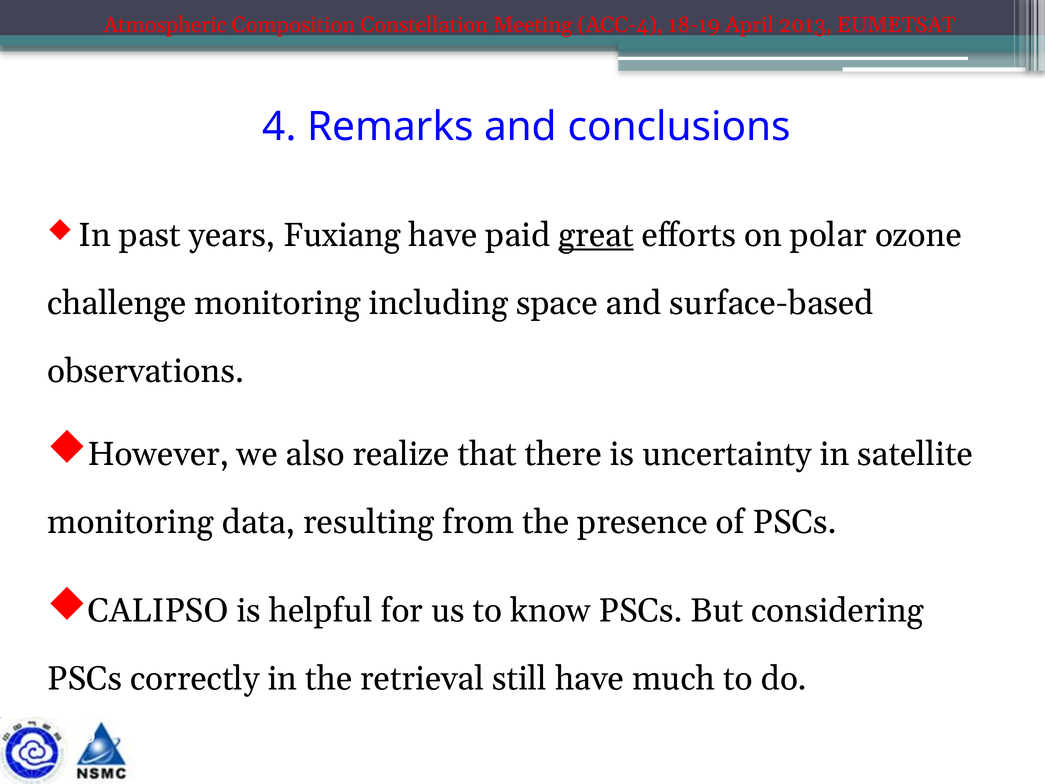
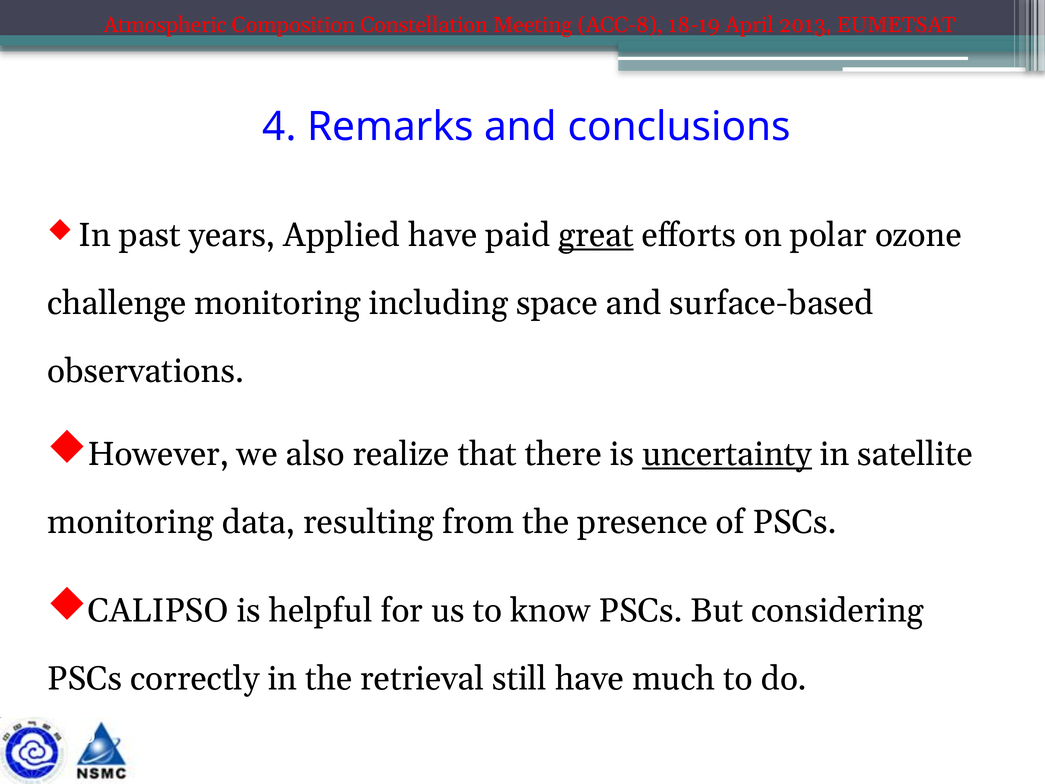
ACC-4: ACC-4 -> ACC-8 (620, 25)
Fuxiang: Fuxiang -> Applied (342, 235)
uncertainty underline: none -> present (727, 454)
